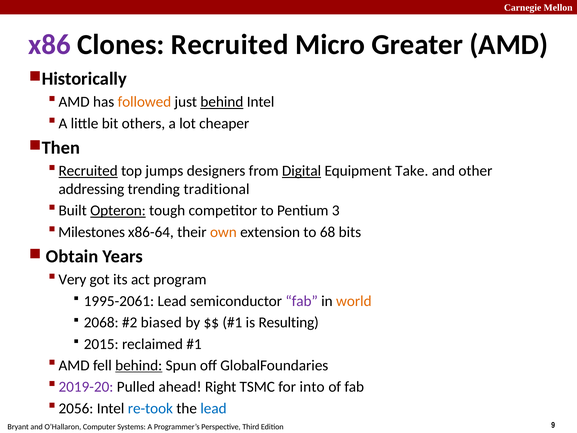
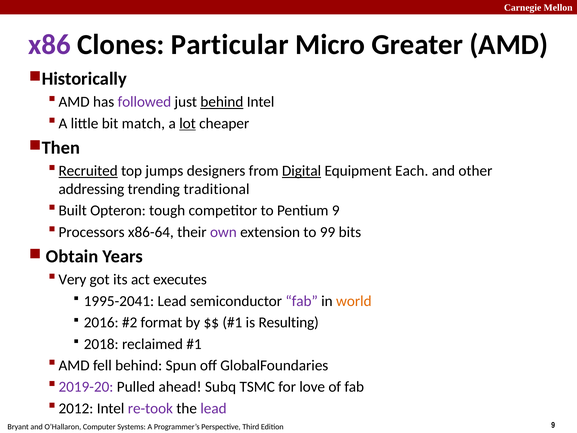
Clones Recruited: Recruited -> Particular (230, 45)
followed colour: orange -> purple (144, 102)
others: others -> match (143, 123)
lot underline: none -> present (188, 123)
Take: Take -> Each (412, 171)
Opteron underline: present -> none (118, 211)
Pentium 3: 3 -> 9 (336, 211)
Milestones: Milestones -> Processors (92, 232)
own colour: orange -> purple (223, 232)
68: 68 -> 99 (328, 232)
program: program -> executes (180, 279)
1995-2061: 1995-2061 -> 1995-2041 (119, 301)
2068: 2068 -> 2016 (101, 322)
biased: biased -> format (161, 322)
2015: 2015 -> 2018 (101, 344)
behind underline: present -> none (139, 365)
Right: Right -> Subq (221, 387)
into: into -> love (312, 387)
2056: 2056 -> 2012 (76, 408)
re-took colour: blue -> purple (150, 408)
lead colour: blue -> purple (213, 408)
